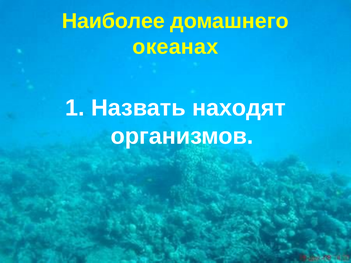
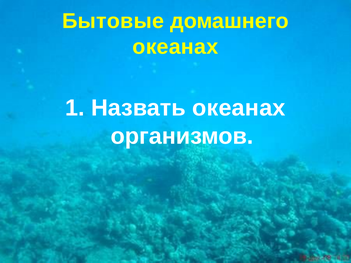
Наиболее: Наиболее -> Бытовые (113, 21)
Назвать находят: находят -> океанах (239, 108)
